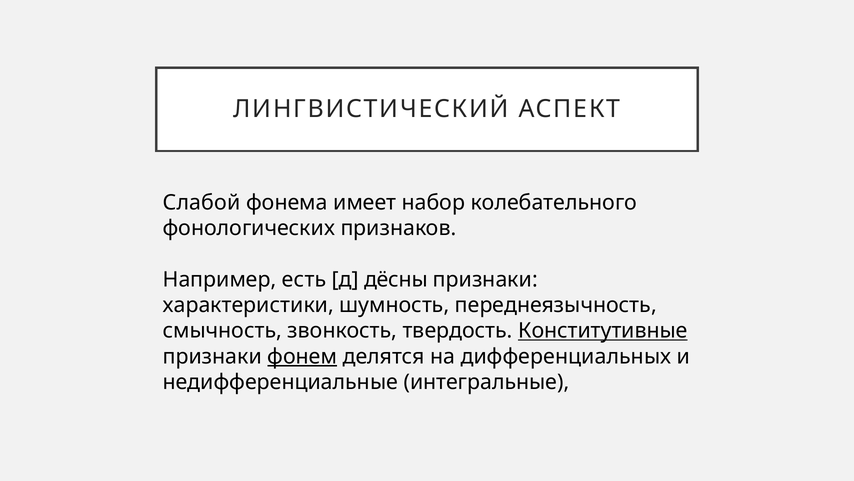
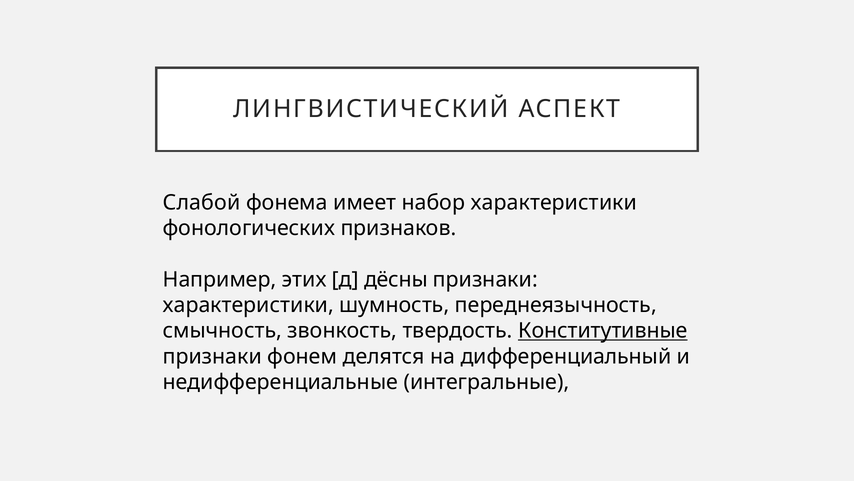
набор колебательного: колебательного -> характеристики (554, 202)
есть: есть -> этих (304, 279)
фонем underline: present -> none (302, 356)
дифференциальных: дифференциальных -> дифференциальный (566, 356)
